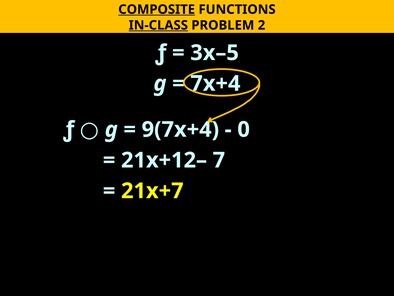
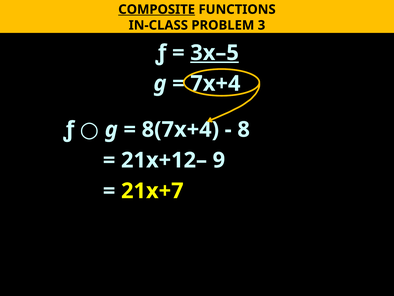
IN-CLASS underline: present -> none (158, 25)
2: 2 -> 3 (262, 25)
3x–5 underline: none -> present (215, 53)
9(7x+4: 9(7x+4 -> 8(7x+4 (180, 129)
0: 0 -> 8 (244, 129)
7: 7 -> 9 (219, 160)
